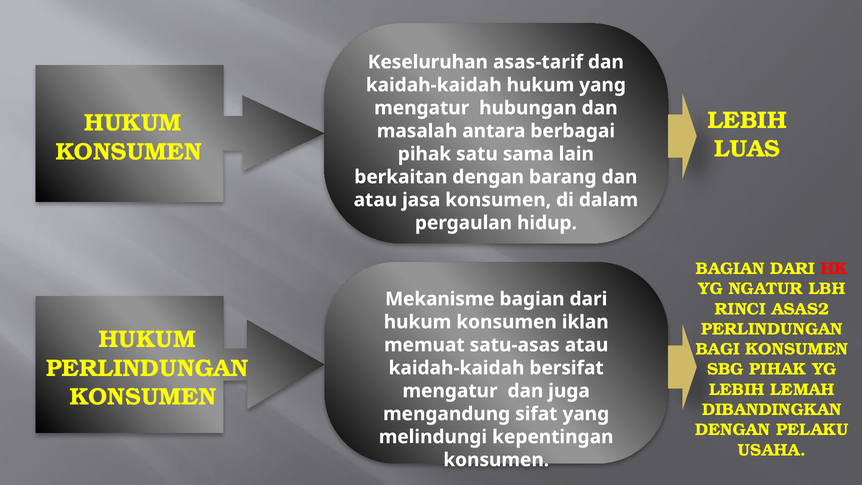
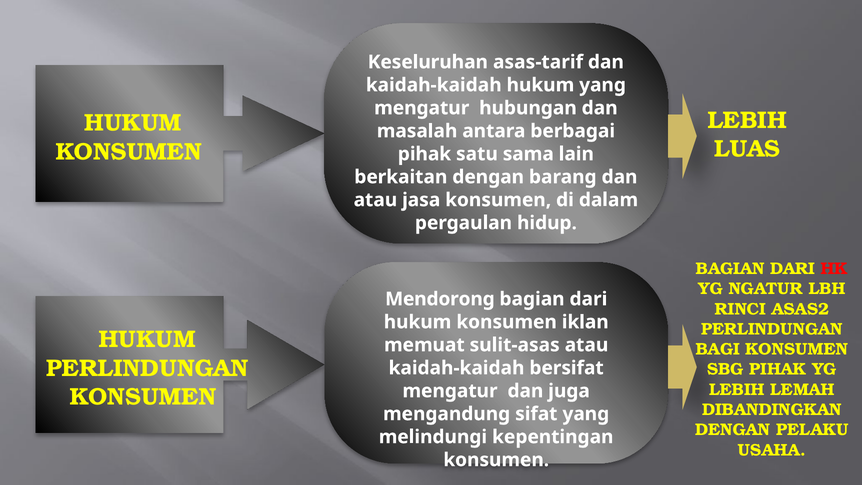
Mekanisme: Mekanisme -> Mendorong (440, 299)
satu-asas: satu-asas -> sulit-asas (515, 345)
